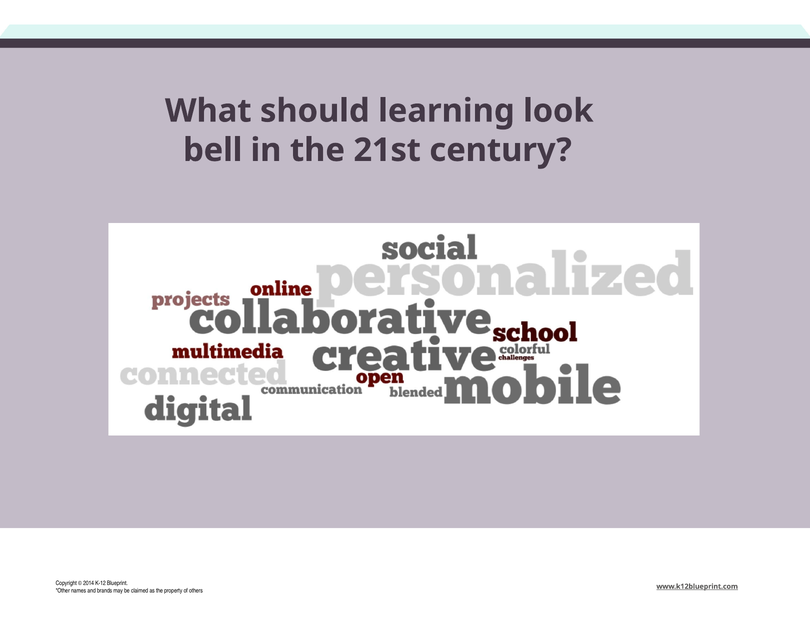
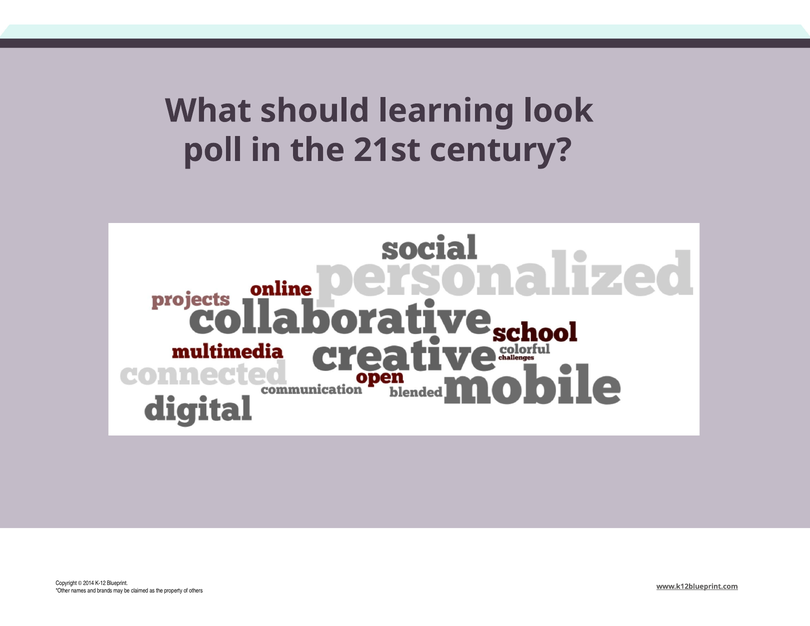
bell: bell -> poll (213, 150)
